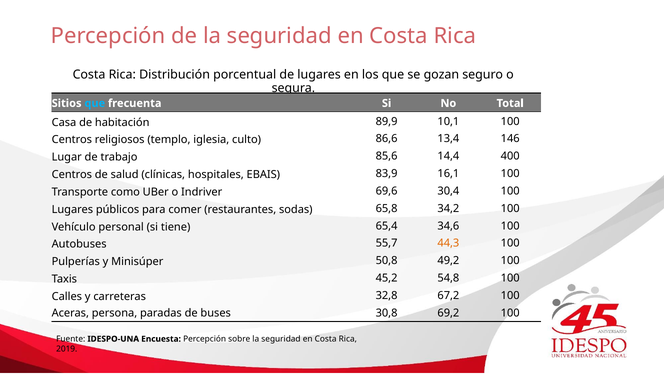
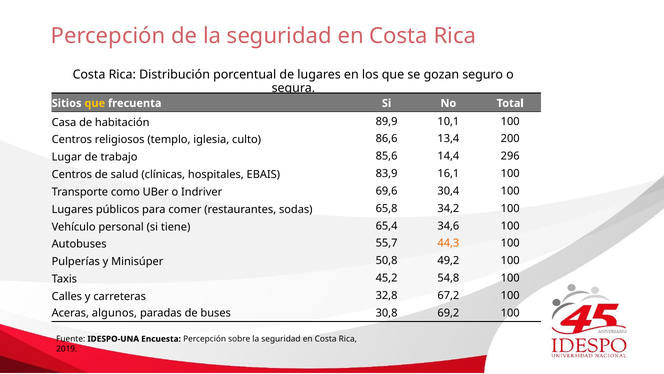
que colour: light blue -> yellow (95, 103)
146: 146 -> 200 (510, 139)
400: 400 -> 296 (510, 156)
persona: persona -> algunos (114, 313)
